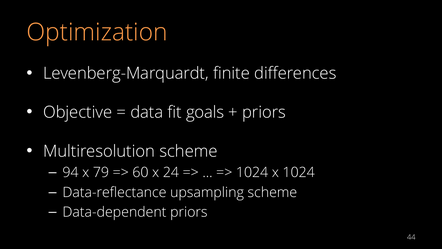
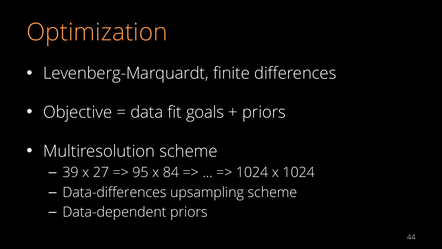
94: 94 -> 39 (70, 172)
79: 79 -> 27 (101, 172)
60: 60 -> 95 (140, 172)
24: 24 -> 84 (171, 172)
Data-reflectance: Data-reflectance -> Data-differences (114, 192)
